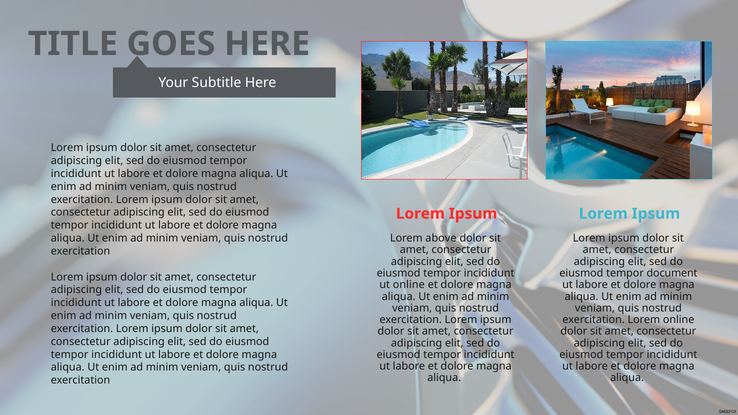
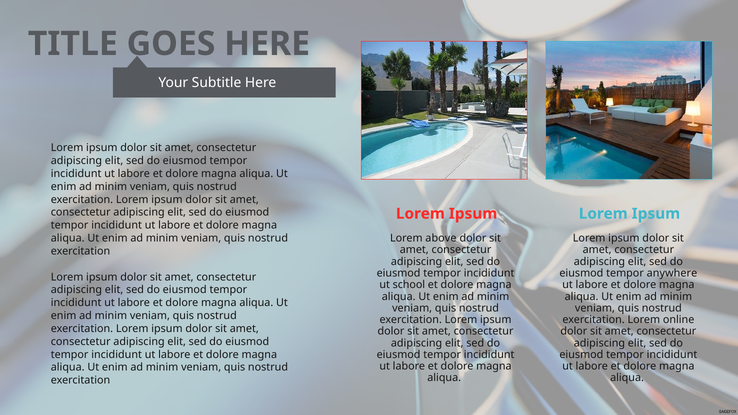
document: document -> anywhere (672, 273)
ut online: online -> school (409, 285)
